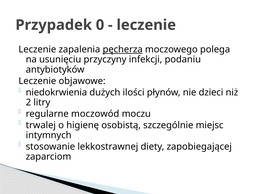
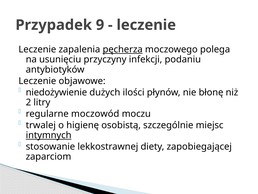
0: 0 -> 9 (100, 25)
niedokrwienia: niedokrwienia -> niedożywienie (56, 92)
dzieci: dzieci -> błonę (211, 92)
intymnych underline: none -> present (49, 135)
